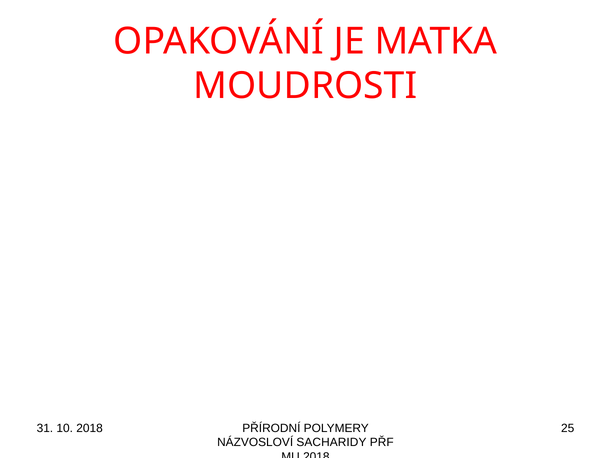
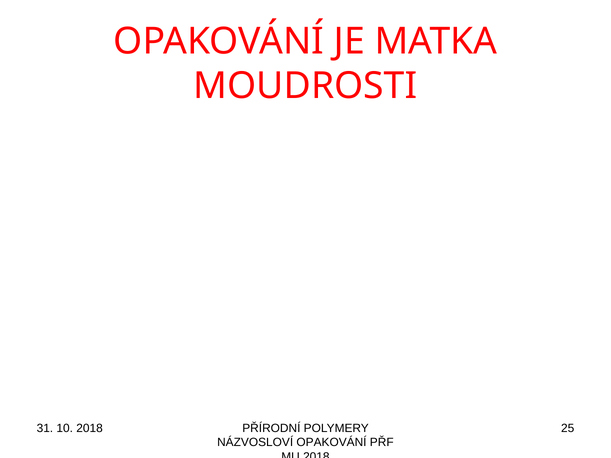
NÁZVOSLOVÍ SACHARIDY: SACHARIDY -> OPAKOVÁNÍ (332, 443)
